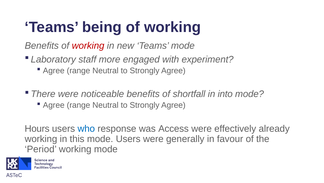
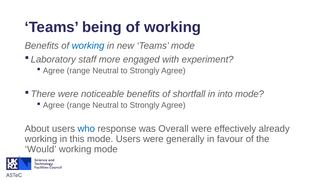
working colour: red -> blue (88, 46)
Hours: Hours -> About (37, 128)
Access: Access -> Overall (173, 128)
Period: Period -> Would (41, 149)
